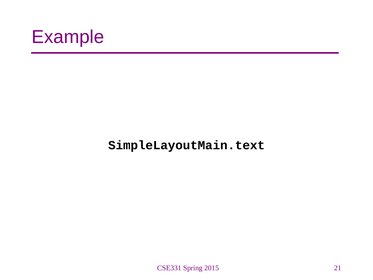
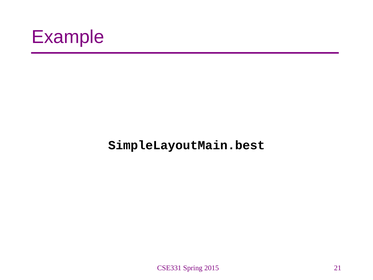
SimpleLayoutMain.text: SimpleLayoutMain.text -> SimpleLayoutMain.best (187, 145)
